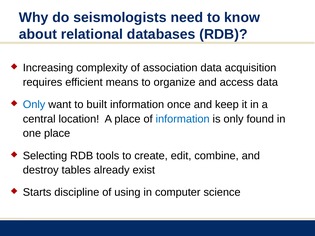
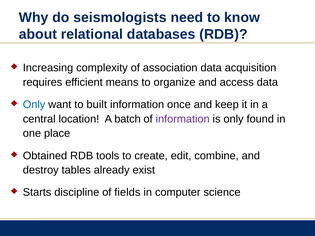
A place: place -> batch (127, 119)
information colour: blue -> purple (183, 119)
Selecting: Selecting -> Obtained (45, 156)
using: using -> fields (127, 193)
